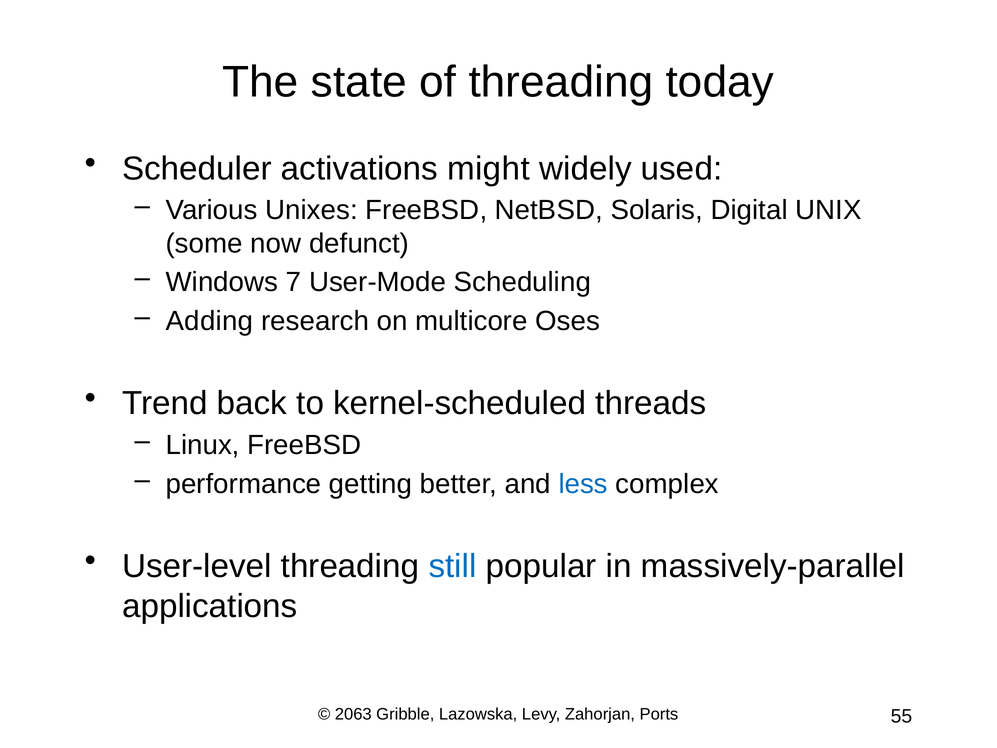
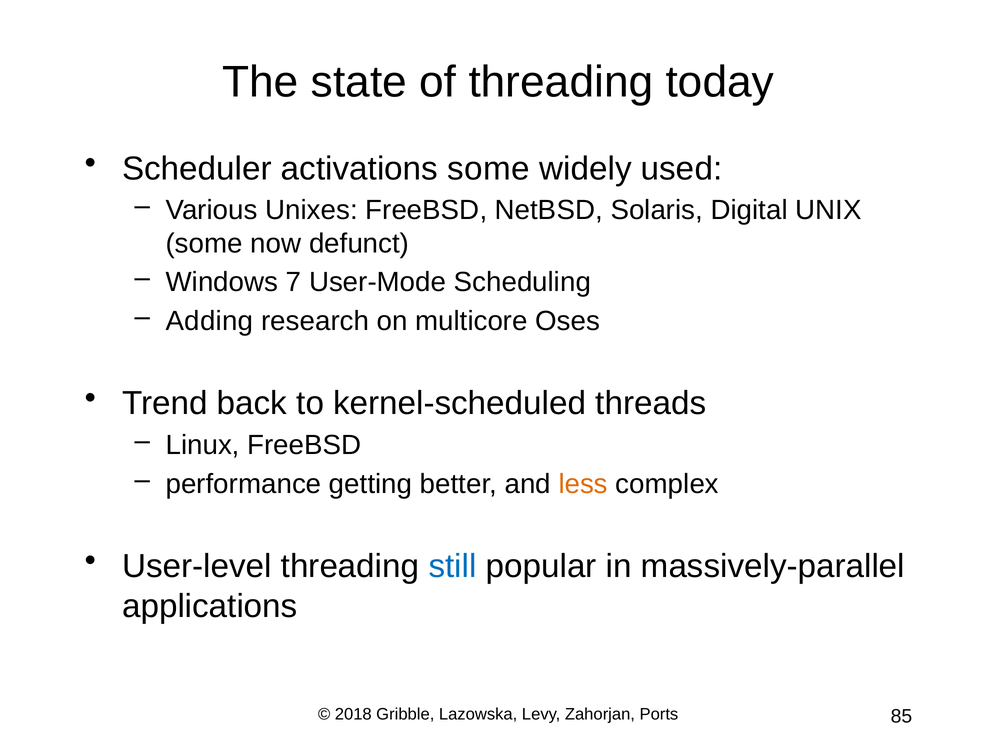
activations might: might -> some (488, 168)
less colour: blue -> orange (583, 484)
2063: 2063 -> 2018 (353, 714)
55: 55 -> 85 (901, 716)
